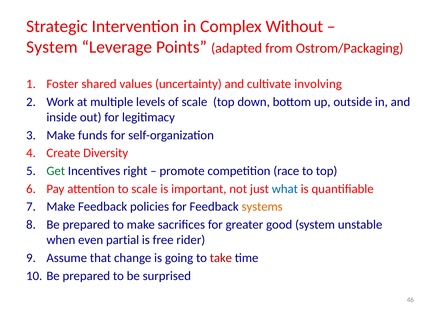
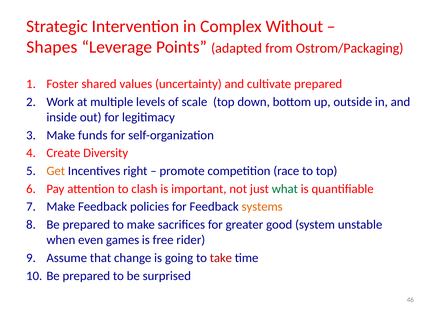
System: System -> Shapes (52, 47)
cultivate involving: involving -> prepared (318, 84)
Get colour: green -> orange (56, 171)
to scale: scale -> clash (144, 189)
what colour: blue -> green (285, 189)
partial: partial -> games (123, 240)
